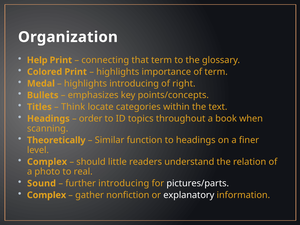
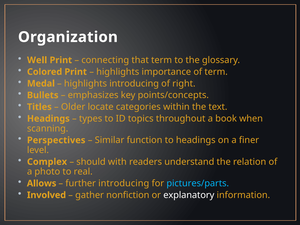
Help: Help -> Well (37, 60)
Think: Think -> Older (73, 107)
order: order -> types (91, 119)
Theoretically: Theoretically -> Perspectives (56, 140)
little: little -> with (117, 162)
Sound: Sound -> Allows (42, 183)
pictures/parts colour: white -> light blue (198, 183)
Complex: Complex -> Involved (47, 195)
